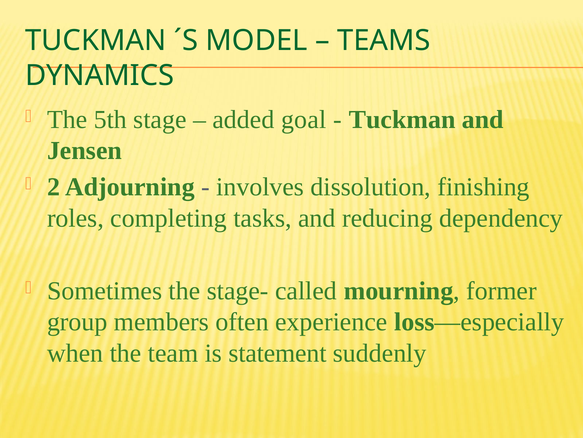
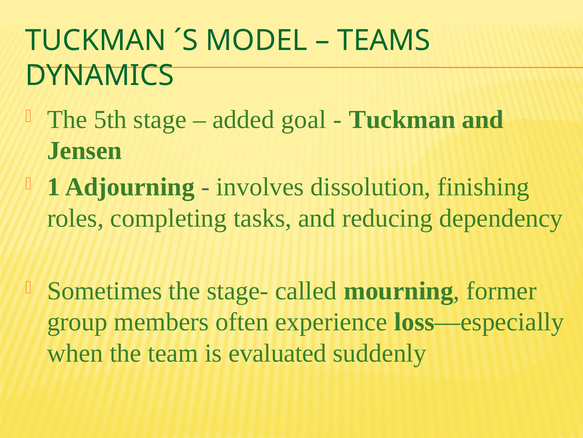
2: 2 -> 1 (54, 187)
statement: statement -> evaluated (278, 353)
